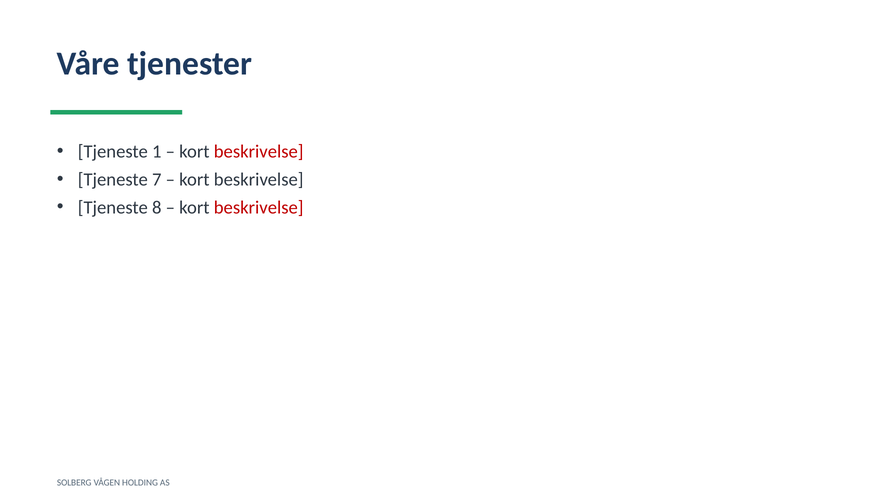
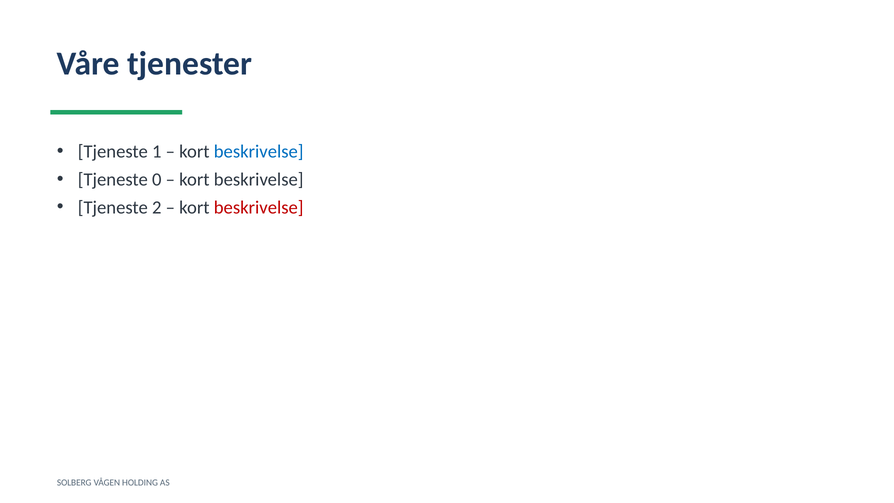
beskrivelse colour: red -> blue (259, 151)
7: 7 -> 0 (157, 179)
8: 8 -> 2 (157, 207)
